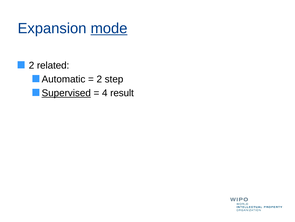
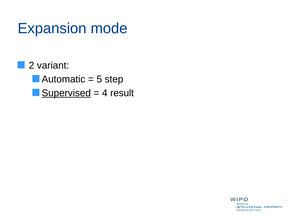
mode underline: present -> none (109, 28)
related: related -> variant (53, 65)
2: 2 -> 5 (99, 79)
